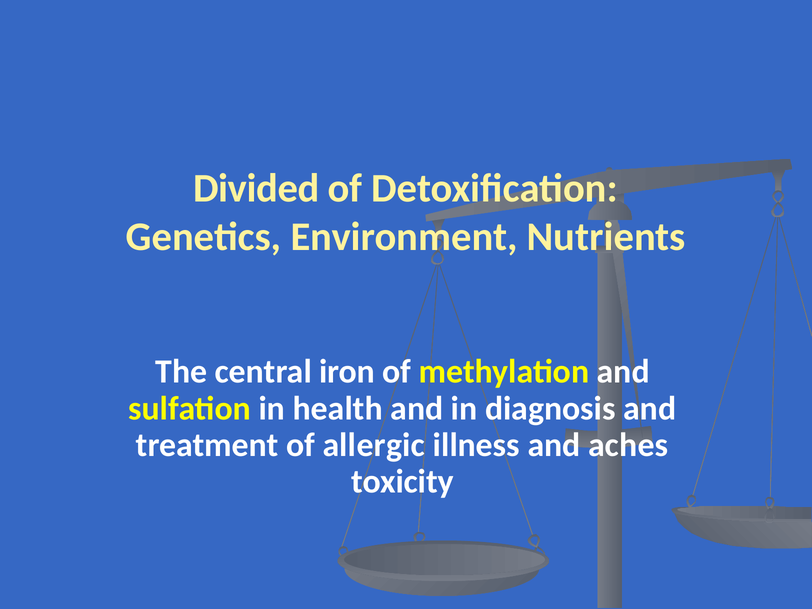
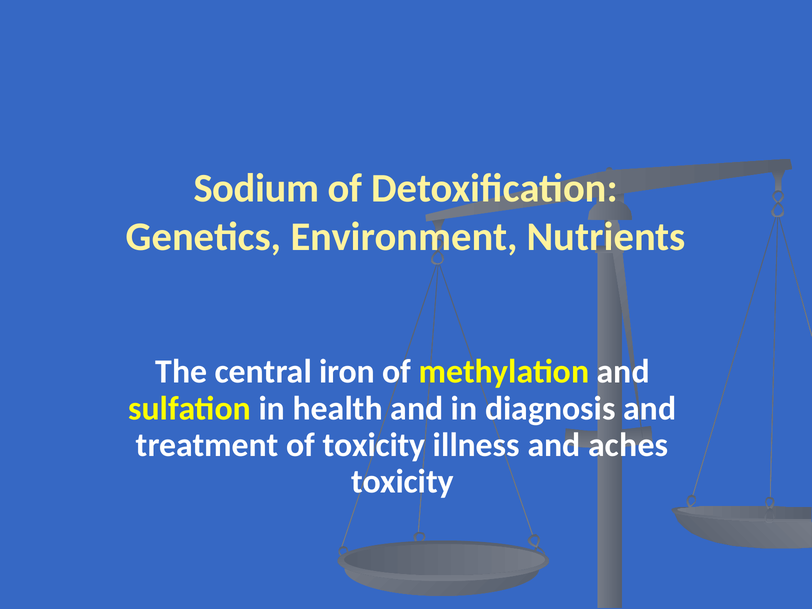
Divided: Divided -> Sodium (256, 188)
of allergic: allergic -> toxicity (374, 445)
